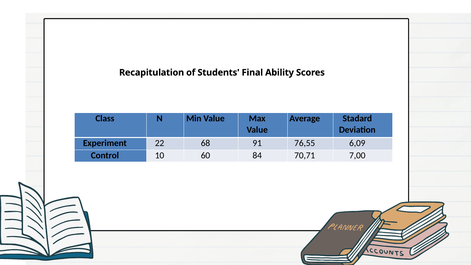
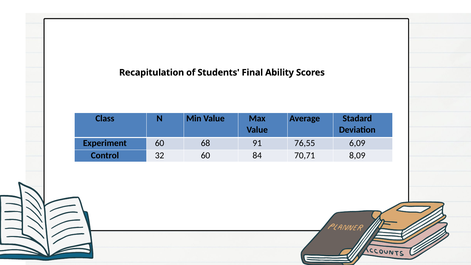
Experiment 22: 22 -> 60 (160, 143)
10: 10 -> 32 (160, 155)
7,00: 7,00 -> 8,09 (357, 155)
